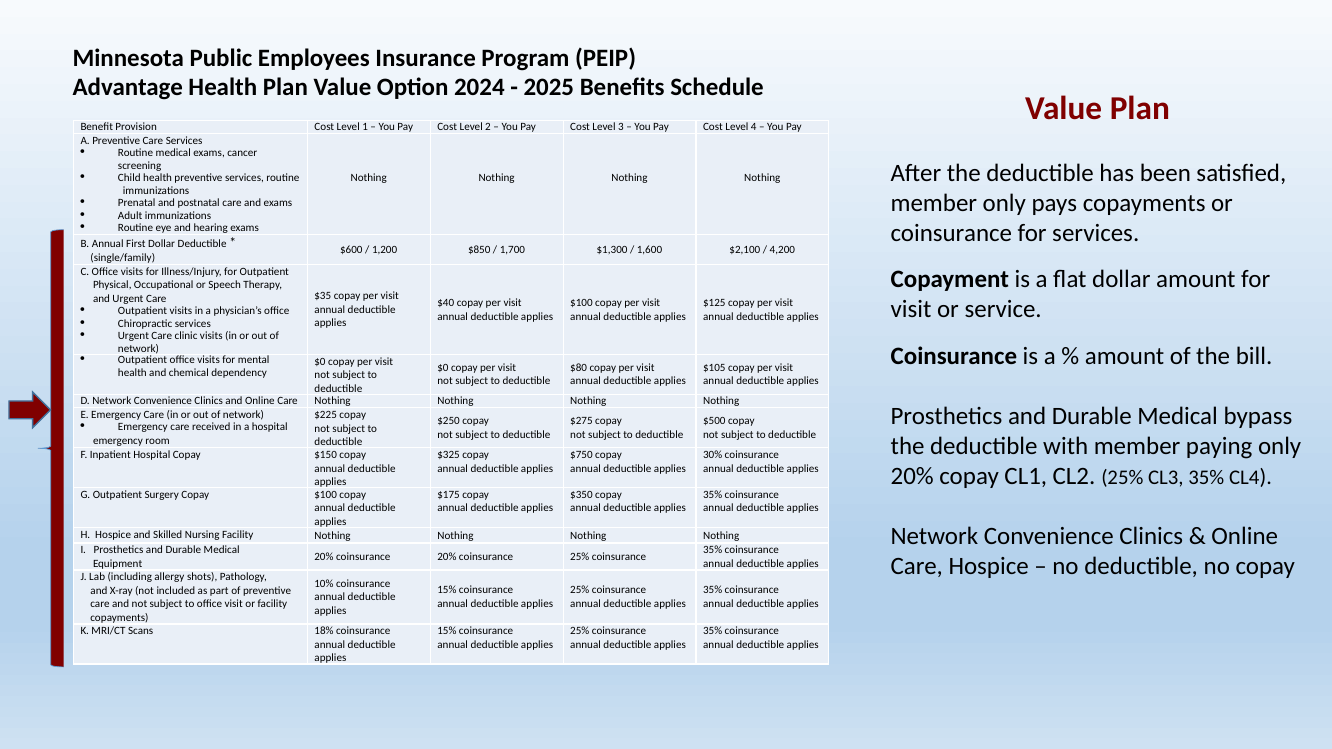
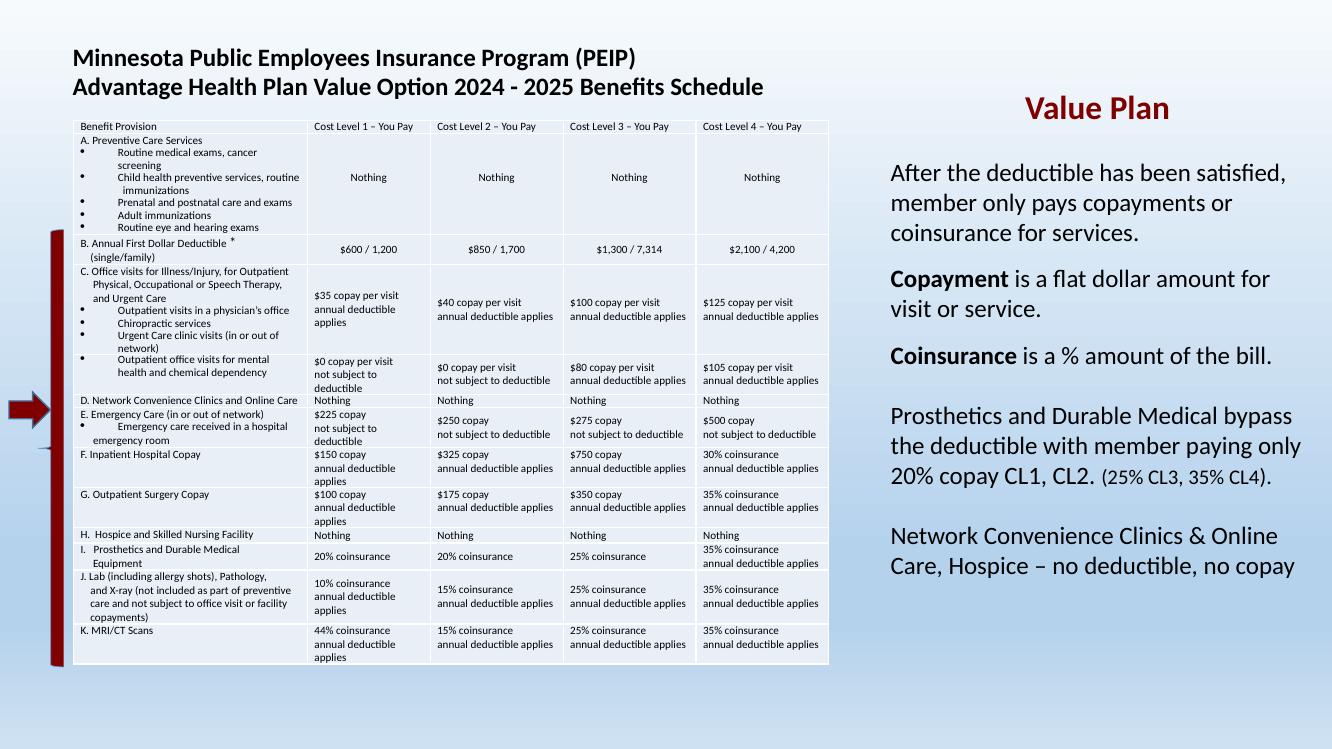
1,600: 1,600 -> 7,314 (649, 250)
18%: 18% -> 44% (324, 631)
